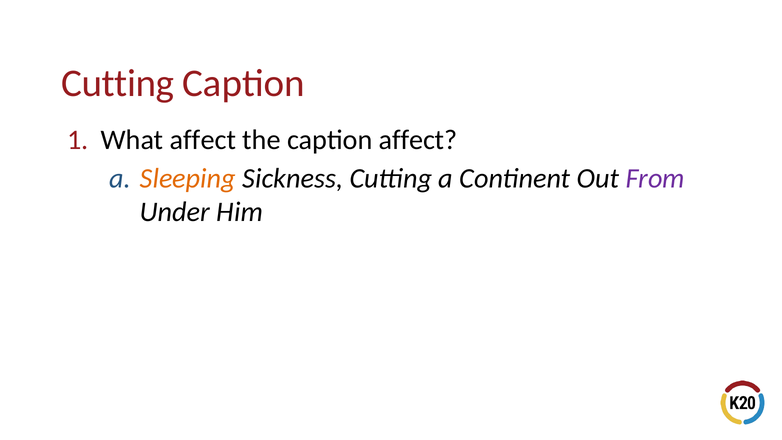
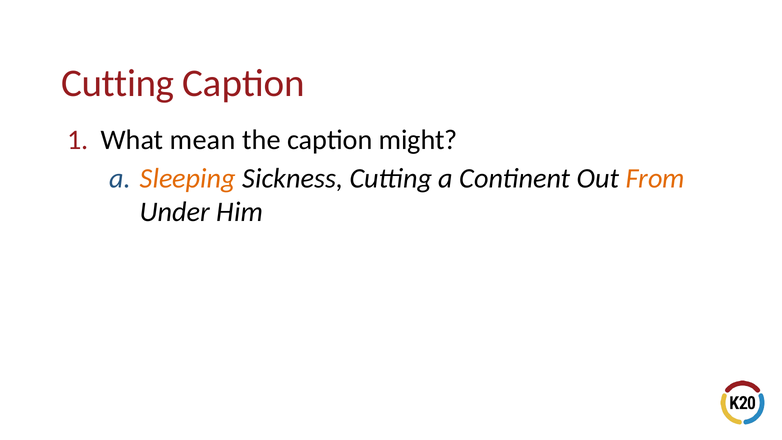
What affect: affect -> mean (203, 140)
caption affect: affect -> might (418, 140)
From colour: purple -> orange (655, 178)
